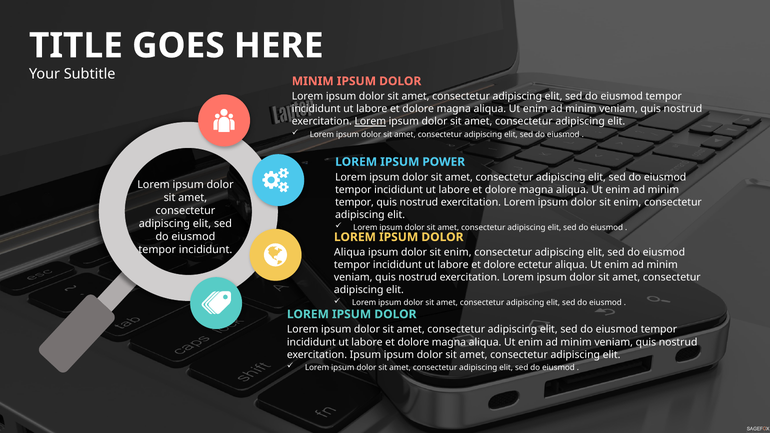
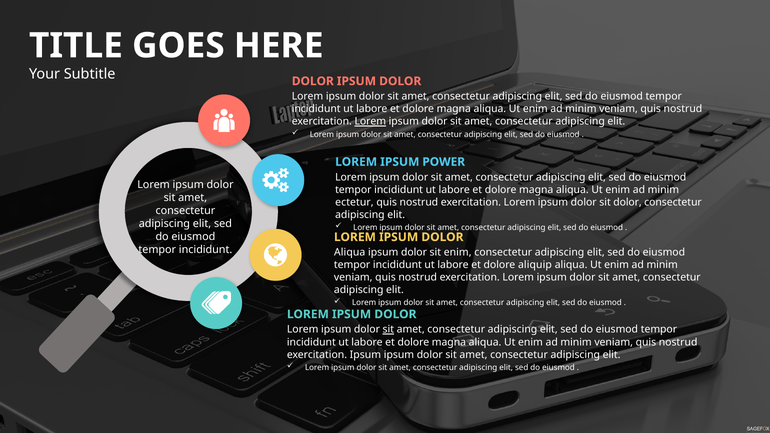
MINIM: MINIM -> DOLOR (313, 81)
tempor: tempor -> ectetur (354, 202)
enim: enim -> dolor (628, 202)
ectetur: ectetur -> aliquip (535, 265)
sit underline: none -> present (388, 330)
